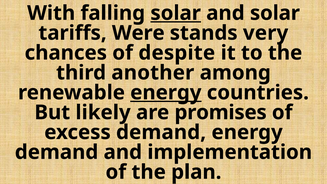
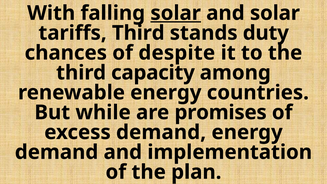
tariffs Were: Were -> Third (138, 33)
very: very -> duty (266, 33)
another: another -> capacity (153, 73)
energy underline: present -> none (166, 93)
likely: likely -> while (103, 112)
